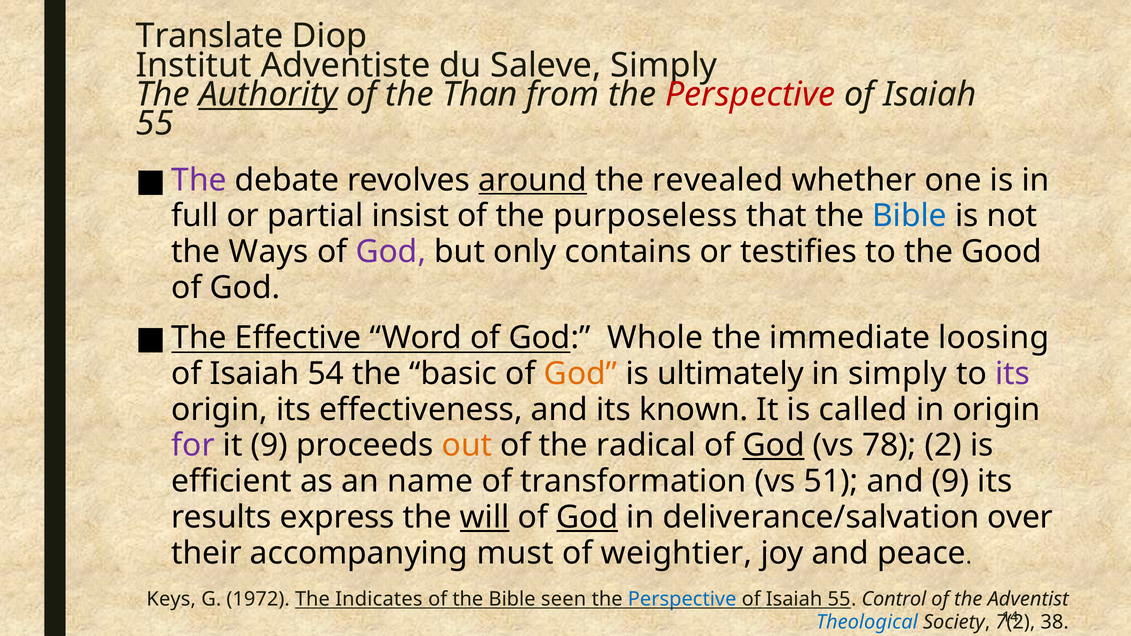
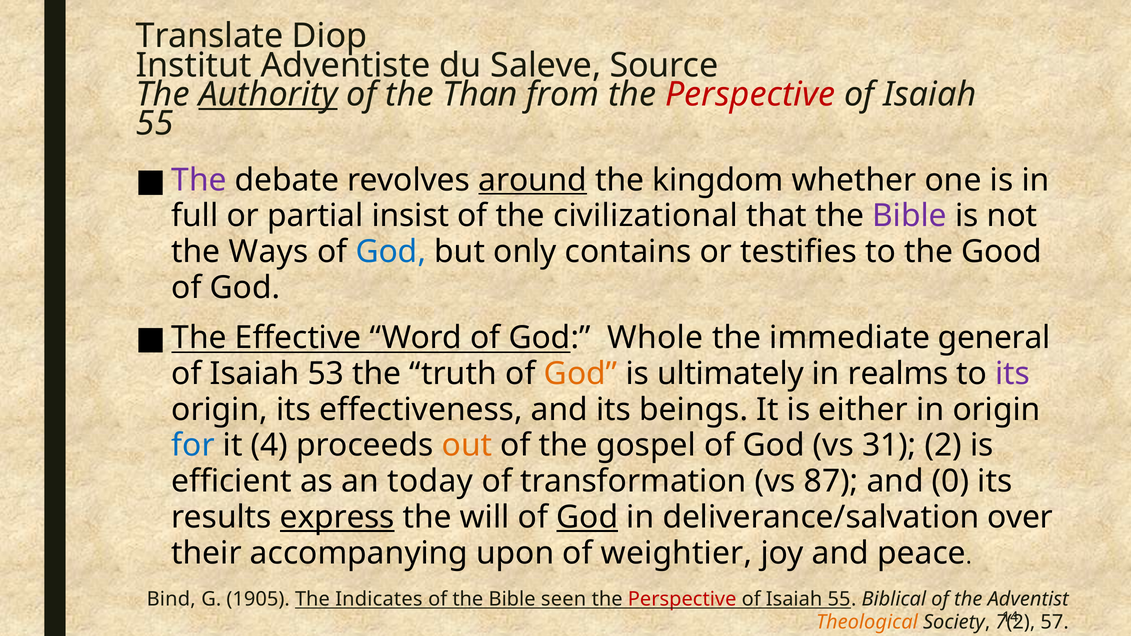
Saleve Simply: Simply -> Source (664, 65)
revealed: revealed -> kingdom (718, 180)
purposeless: purposeless -> civilizational (645, 216)
Bible colour: blue -> purple (910, 216)
God colour: purple -> blue (391, 252)
loosing: loosing -> general (994, 338)
54: 54 -> 53 (326, 374)
basic: basic -> truth (453, 374)
in simply: simply -> realms (898, 374)
known: known -> beings (694, 410)
called: called -> either (863, 410)
for colour: purple -> blue (193, 446)
it 9: 9 -> 4 (269, 446)
radical: radical -> gospel (646, 446)
God underline: present -> none (774, 446)
78: 78 -> 31 (889, 446)
name: name -> today (430, 482)
51: 51 -> 87 (831, 482)
and 9: 9 -> 0 (951, 482)
express underline: none -> present (337, 517)
will underline: present -> none (485, 517)
must: must -> upon (515, 553)
Keys: Keys -> Bind (171, 599)
1972: 1972 -> 1905 (258, 599)
Perspective colour: blue -> red (682, 599)
Control: Control -> Biblical (894, 599)
Theological colour: blue -> orange (867, 622)
38: 38 -> 57 (1055, 622)
